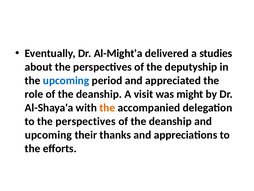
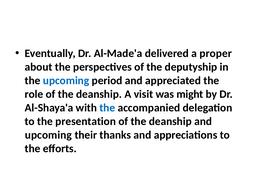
Al-Might'a: Al-Might'a -> Al-Made'a (118, 53)
studies: studies -> proper (216, 53)
the colour: orange -> blue (107, 107)
to the perspectives: perspectives -> presentation (86, 121)
